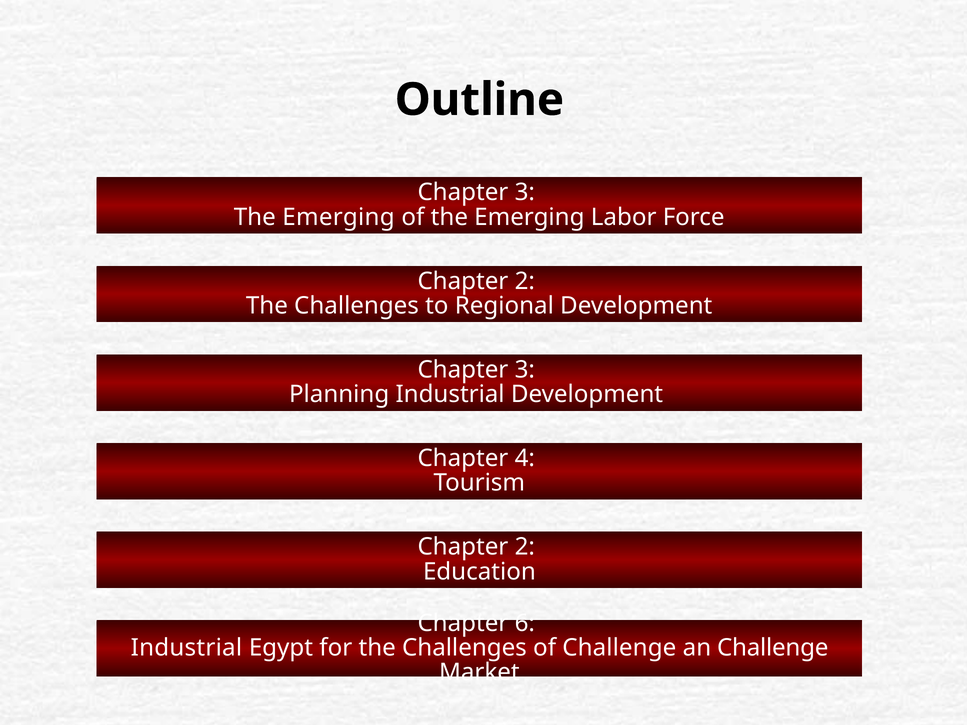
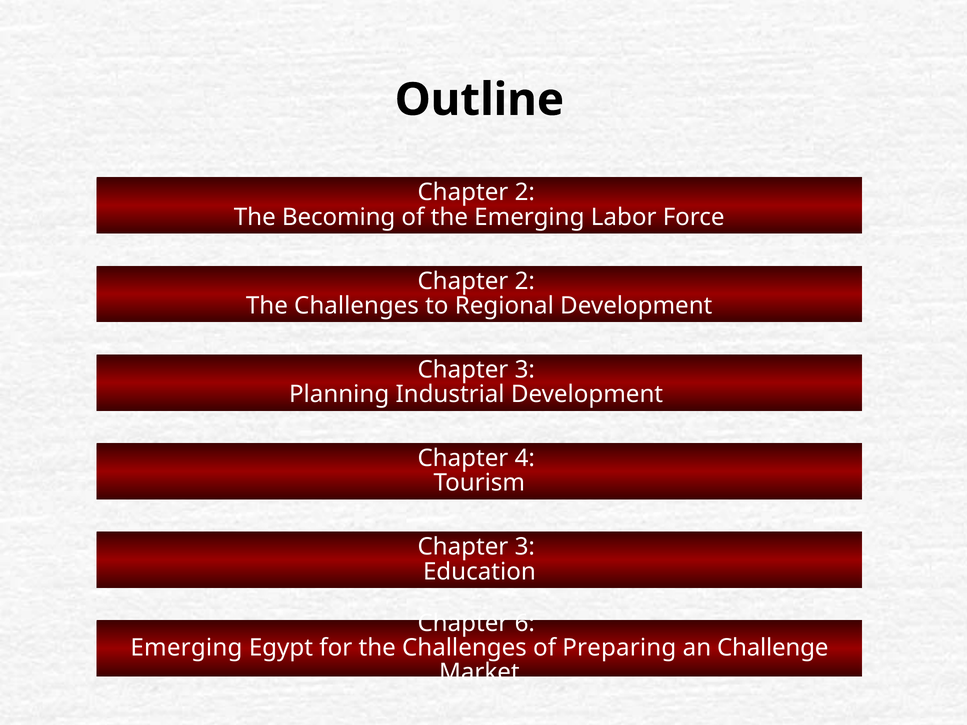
3: 3 -> 2 (525, 193)
Emerging: Emerging -> Becoming (339, 217)
2: 2 -> 3 (525, 547)
Industrial: Industrial -> Emerging (186, 648)
of Challenge: Challenge -> Preparing (619, 648)
